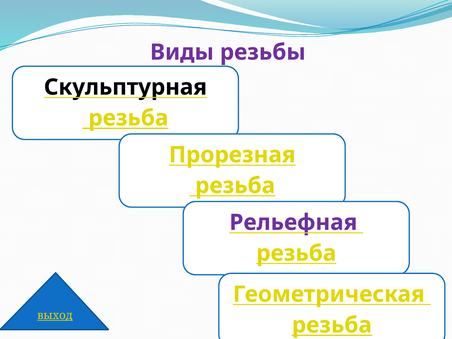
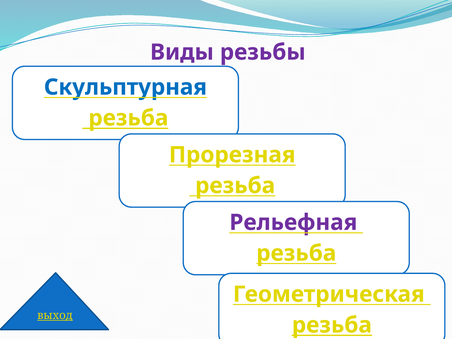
Скульптурная colour: black -> blue (125, 87)
